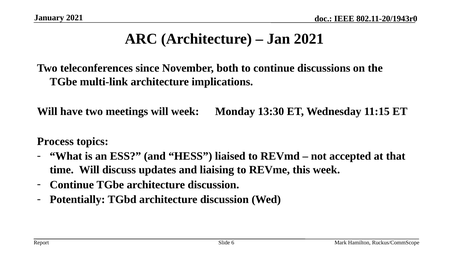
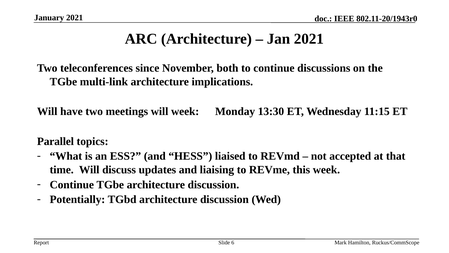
Process: Process -> Parallel (55, 141)
